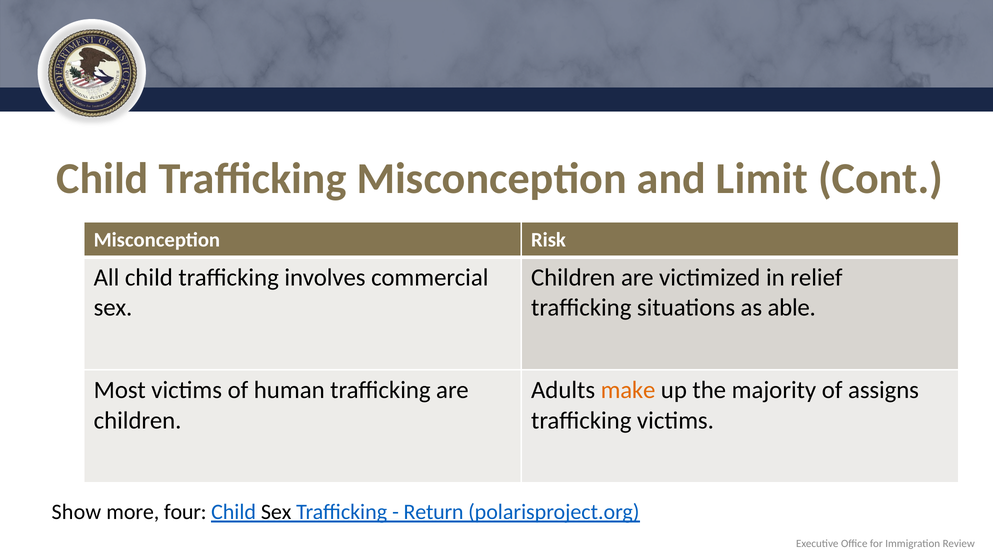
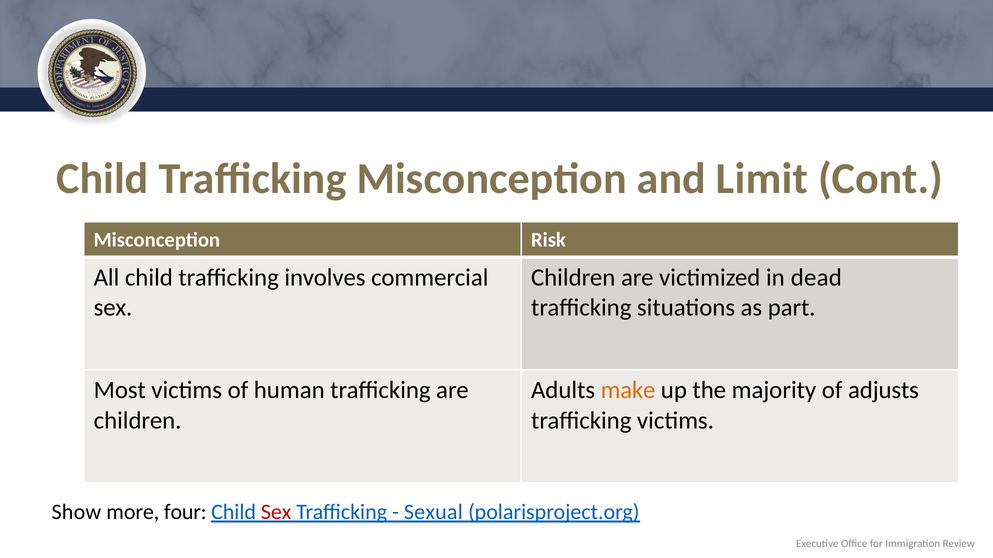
relief: relief -> dead (816, 278)
able: able -> part (792, 308)
assigns: assigns -> adjusts (884, 391)
Sex colour: black -> red (276, 512)
Return: Return -> Sexual (433, 512)
